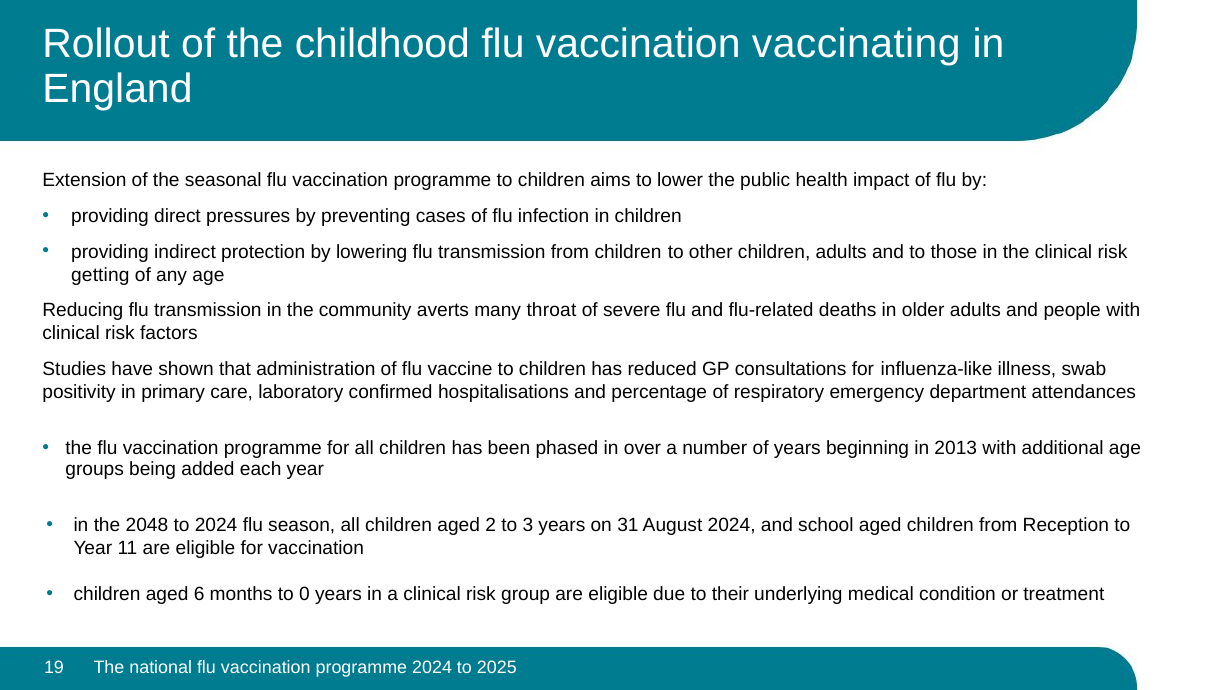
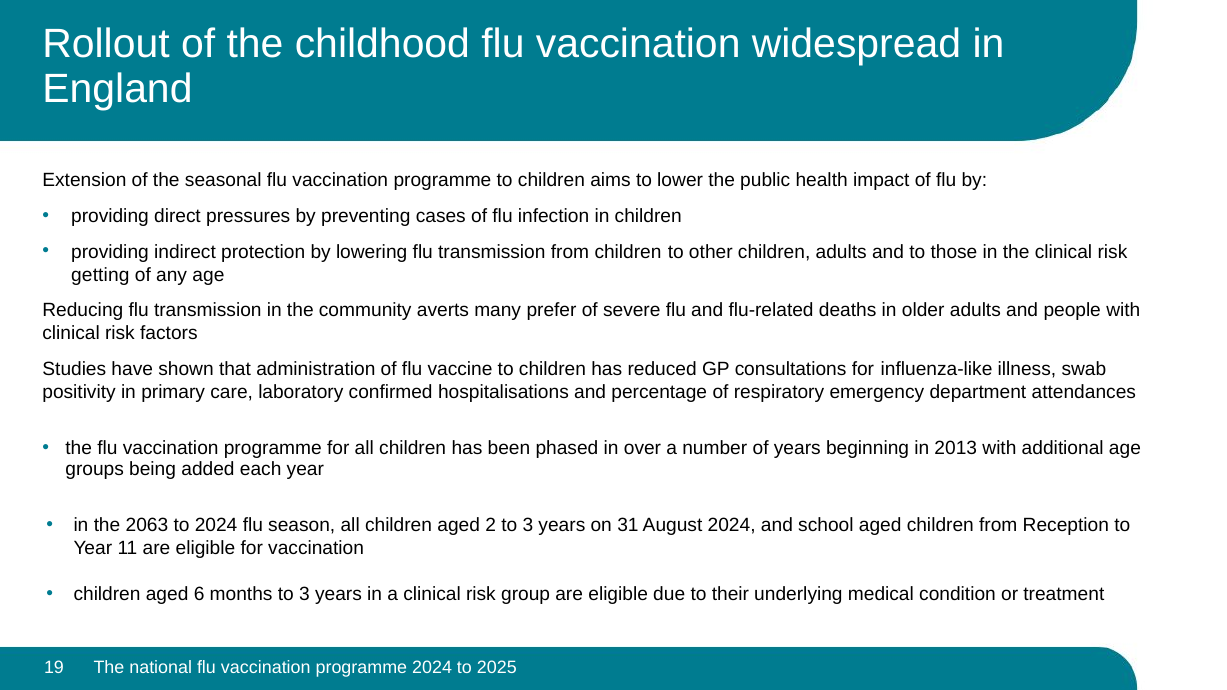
vaccinating: vaccinating -> widespread (856, 45)
throat: throat -> prefer (551, 311)
2048: 2048 -> 2063 (147, 525)
months to 0: 0 -> 3 (304, 594)
